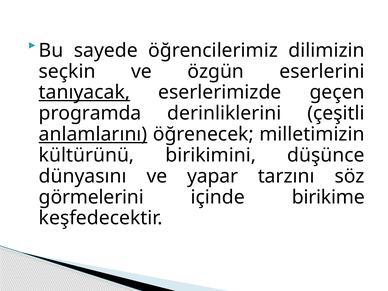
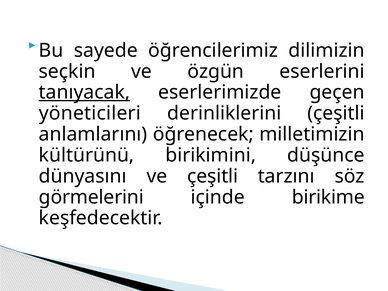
programda: programda -> yöneticileri (90, 113)
anlamlarını underline: present -> none (93, 134)
ve yapar: yapar -> çeşitli (213, 176)
